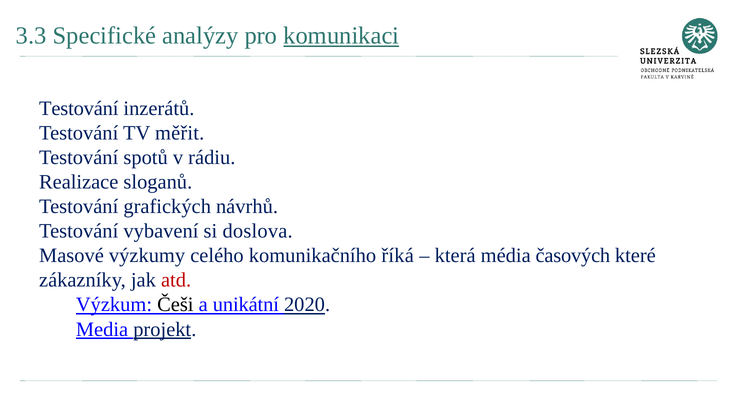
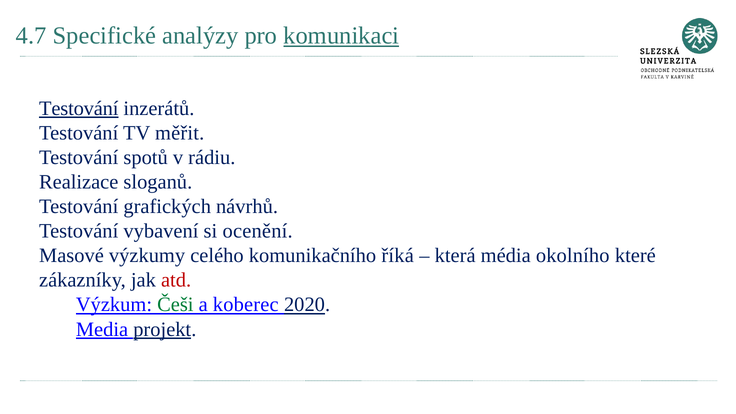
3.3: 3.3 -> 4.7 (31, 36)
Testování underline: none -> present (79, 108)
doslova: doslova -> ocenění (258, 231)
časových: časových -> okolního (573, 256)
Češi colour: black -> green (175, 305)
unikátní: unikátní -> koberec (246, 305)
